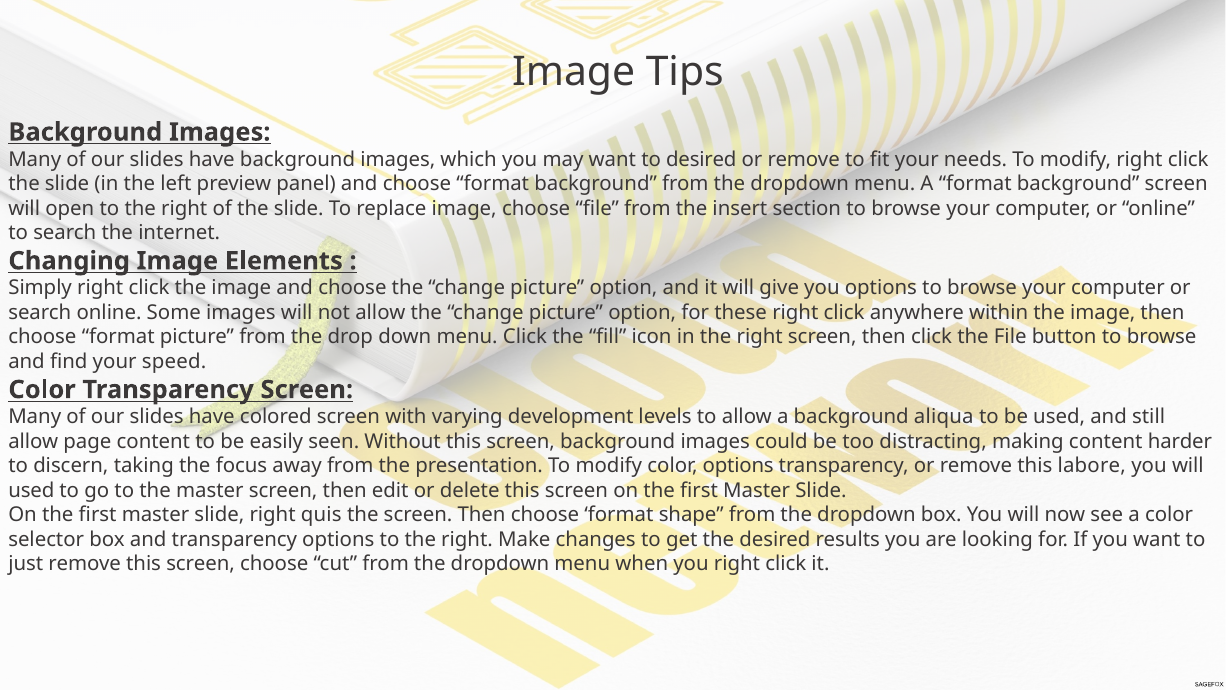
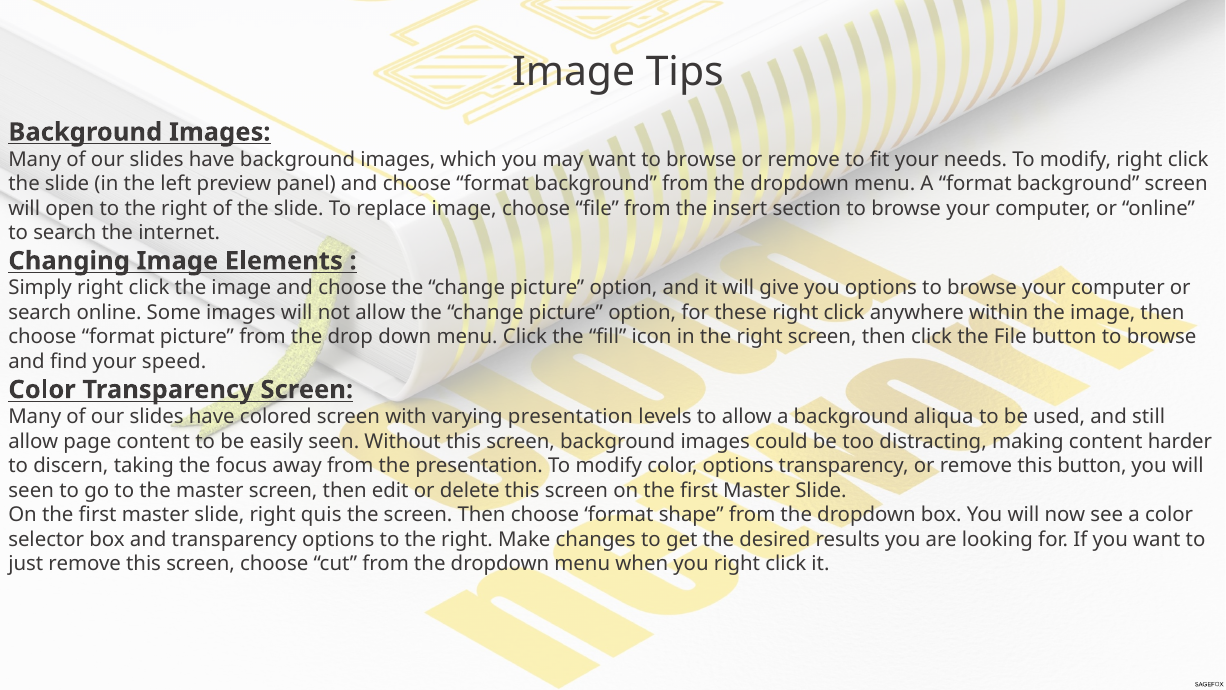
want to desired: desired -> browse (701, 159)
varying development: development -> presentation (571, 417)
this labore: labore -> button (1092, 466)
used: used -> seen (31, 490)
